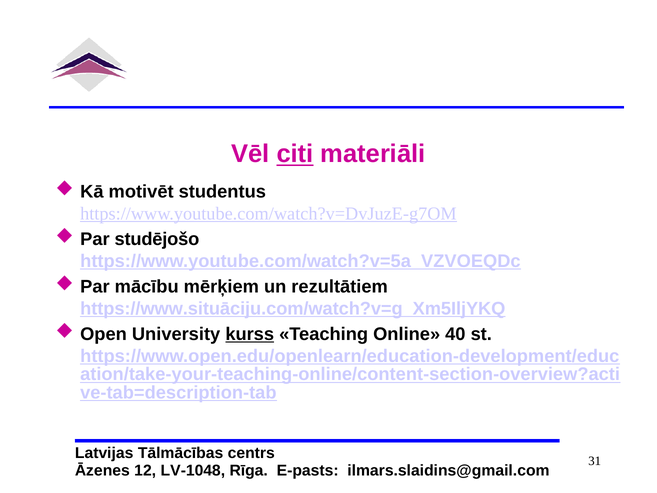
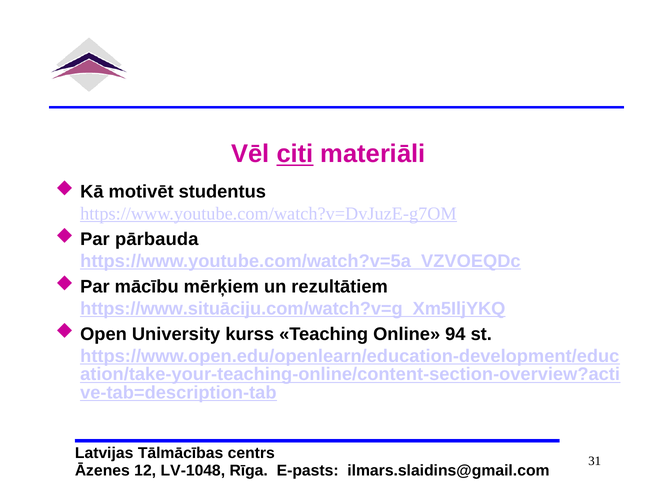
studējošo: studējošo -> pārbauda (157, 239)
kurss underline: present -> none (250, 334)
40: 40 -> 94 (455, 334)
